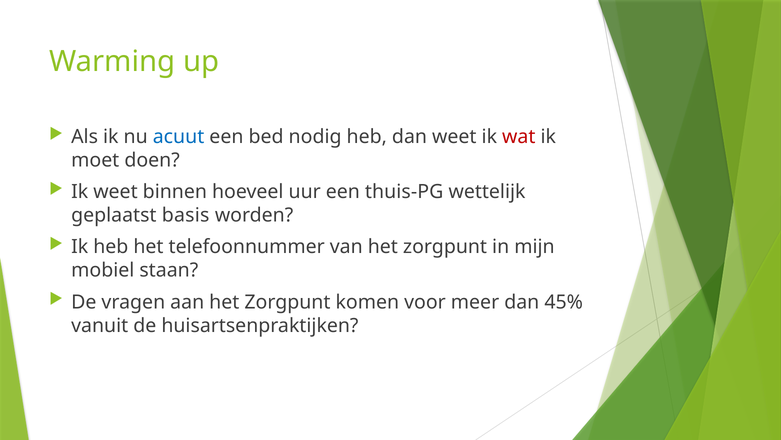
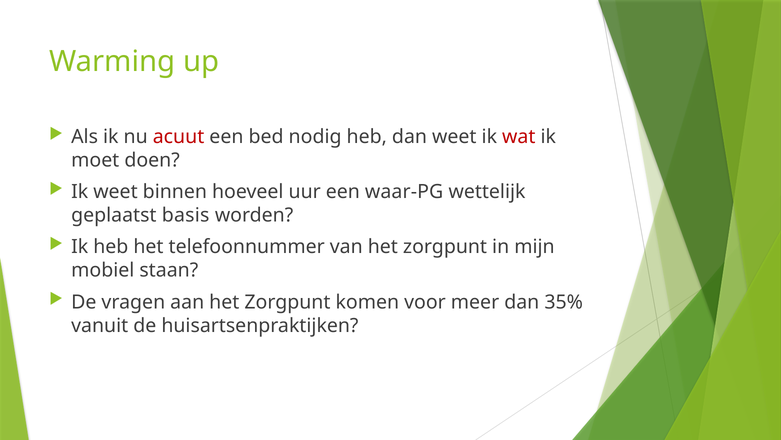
acuut colour: blue -> red (179, 137)
thuis-PG: thuis-PG -> waar-PG (404, 192)
45%: 45% -> 35% (564, 302)
